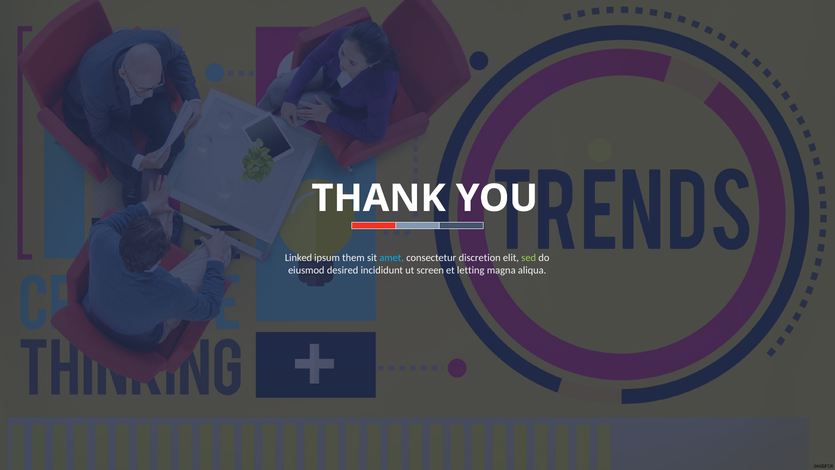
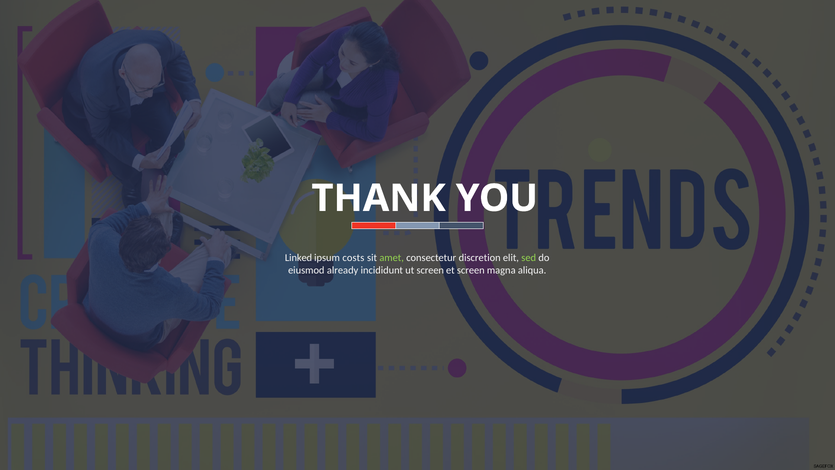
them: them -> costs (353, 258)
amet colour: light blue -> light green (392, 258)
desired: desired -> already (343, 270)
et letting: letting -> screen (471, 270)
